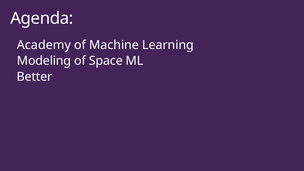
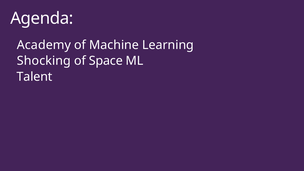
Modeling: Modeling -> Shocking (44, 61)
Better: Better -> Talent (35, 77)
